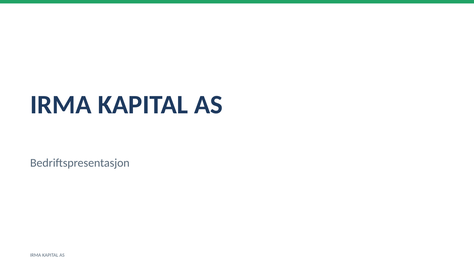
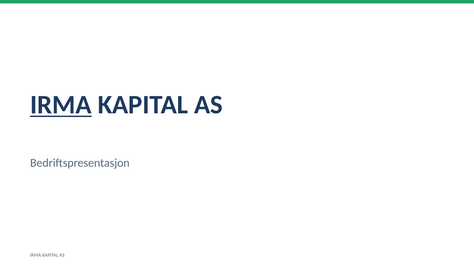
IRMA underline: none -> present (61, 105)
